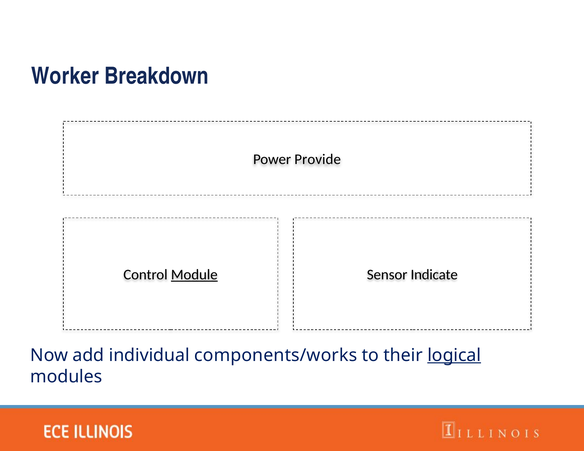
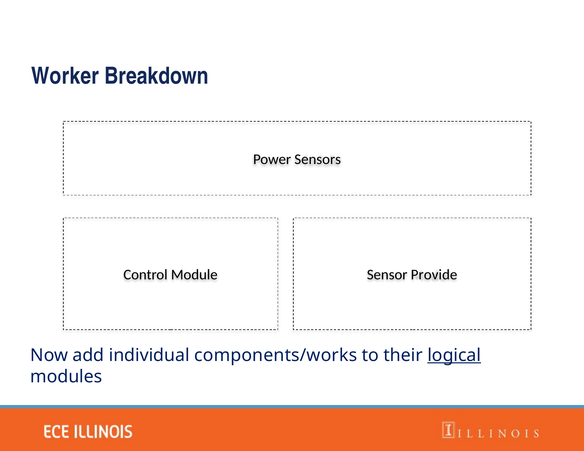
Provide: Provide -> Sensors (318, 159)
Module underline: present -> none (194, 275)
Indicate: Indicate -> Provide (434, 275)
